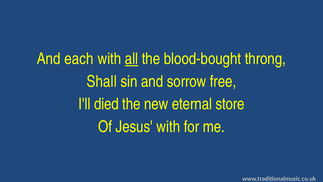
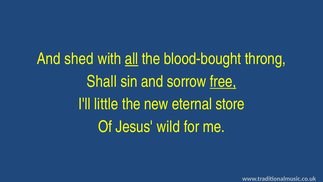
each: each -> shed (79, 59)
free underline: none -> present (223, 81)
died: died -> little (106, 104)
Jesus with: with -> wild (168, 127)
